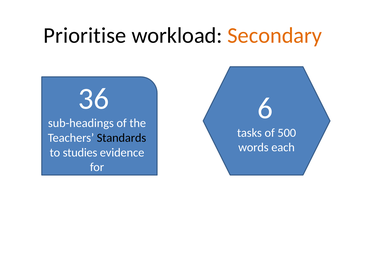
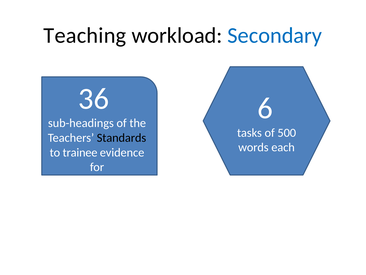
Prioritise: Prioritise -> Teaching (85, 35)
Secondary colour: orange -> blue (275, 35)
studies: studies -> trainee (80, 152)
